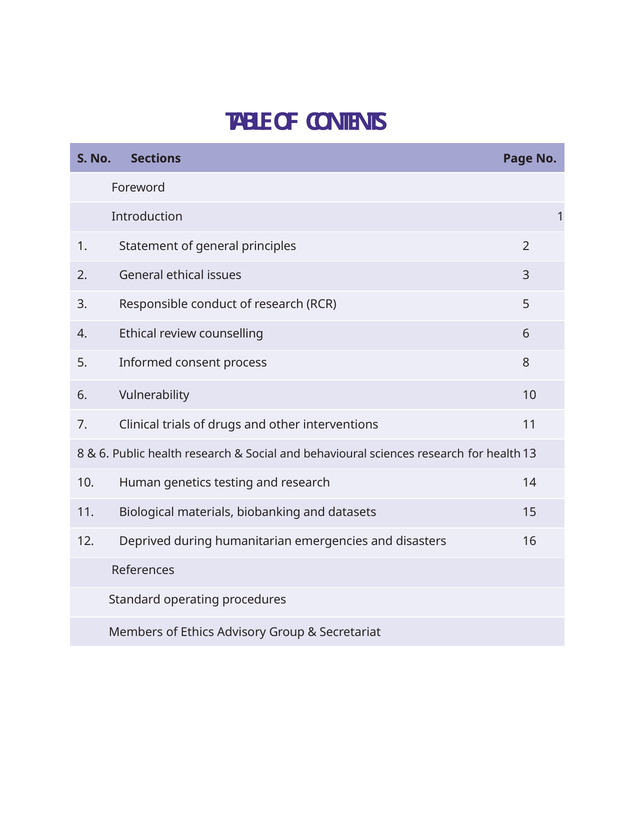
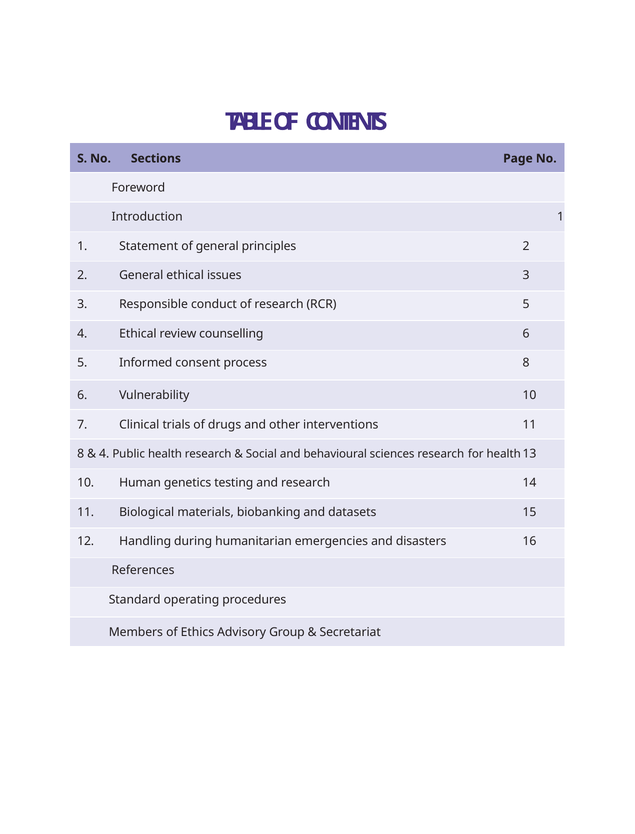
6: 6 -> 4 (104, 454)
Deprived: Deprived -> Handling (145, 542)
